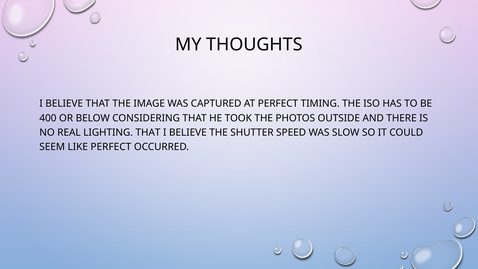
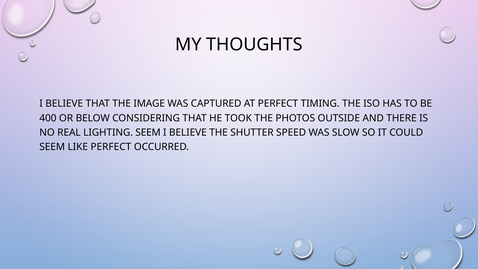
LIGHTING THAT: THAT -> SEEM (148, 132)
